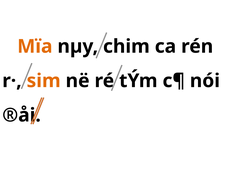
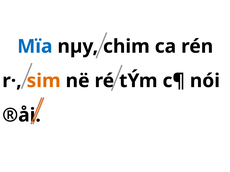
Mïa colour: orange -> blue (35, 47)
